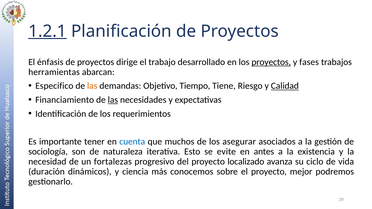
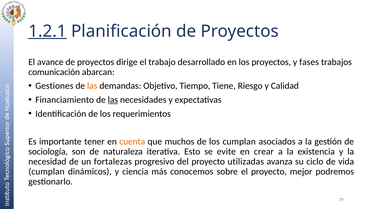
énfasis: énfasis -> avance (50, 62)
proyectos underline: present -> none (271, 62)
herramientas: herramientas -> comunicación (54, 72)
Especifico: Especifico -> Gestiones (54, 86)
Calidad underline: present -> none (285, 86)
cuenta colour: blue -> orange (132, 142)
los asegurar: asegurar -> cumplan (239, 142)
antes: antes -> crear (264, 152)
localizado: localizado -> utilizadas (246, 162)
duración: duración -> cumplan (47, 172)
